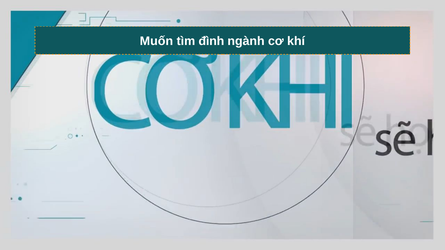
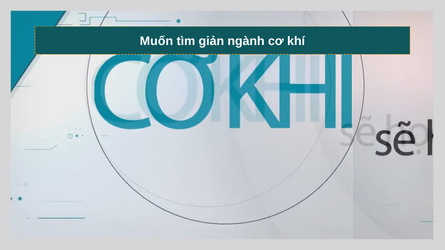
đình: đình -> giản (211, 41)
